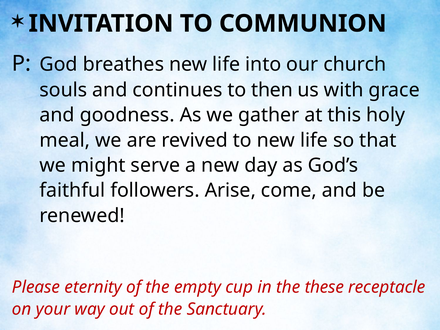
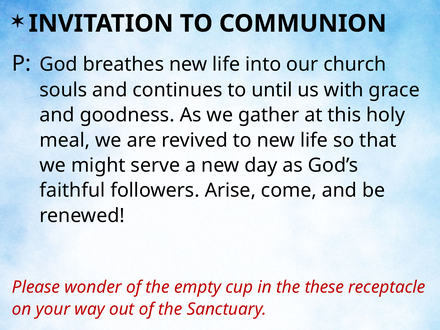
then: then -> until (272, 90)
eternity: eternity -> wonder (93, 287)
